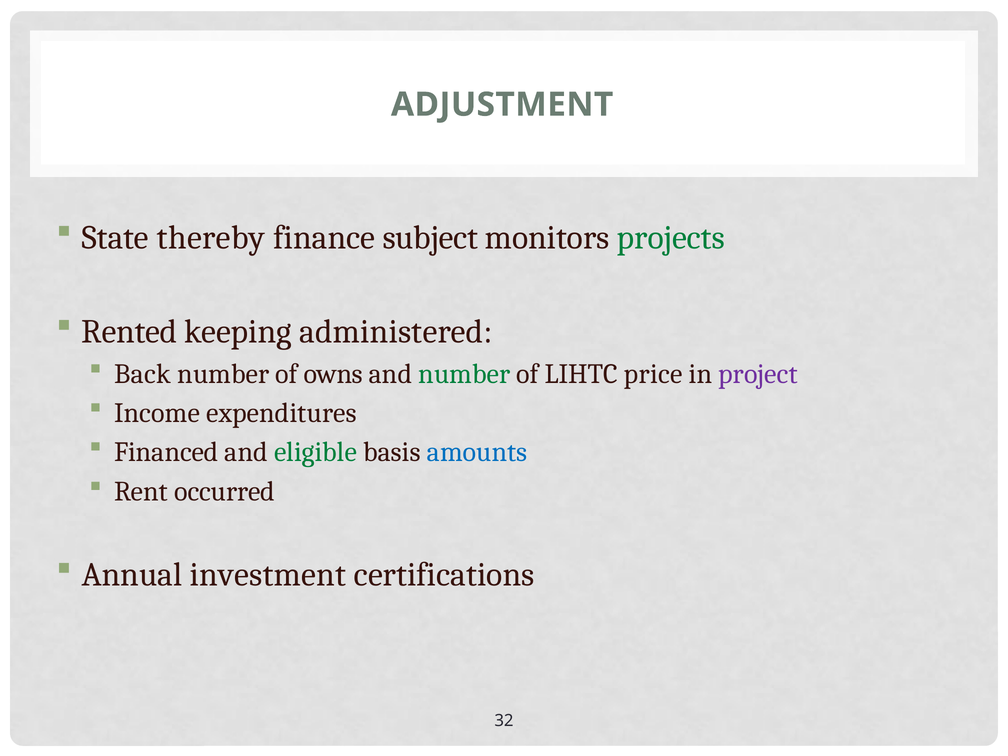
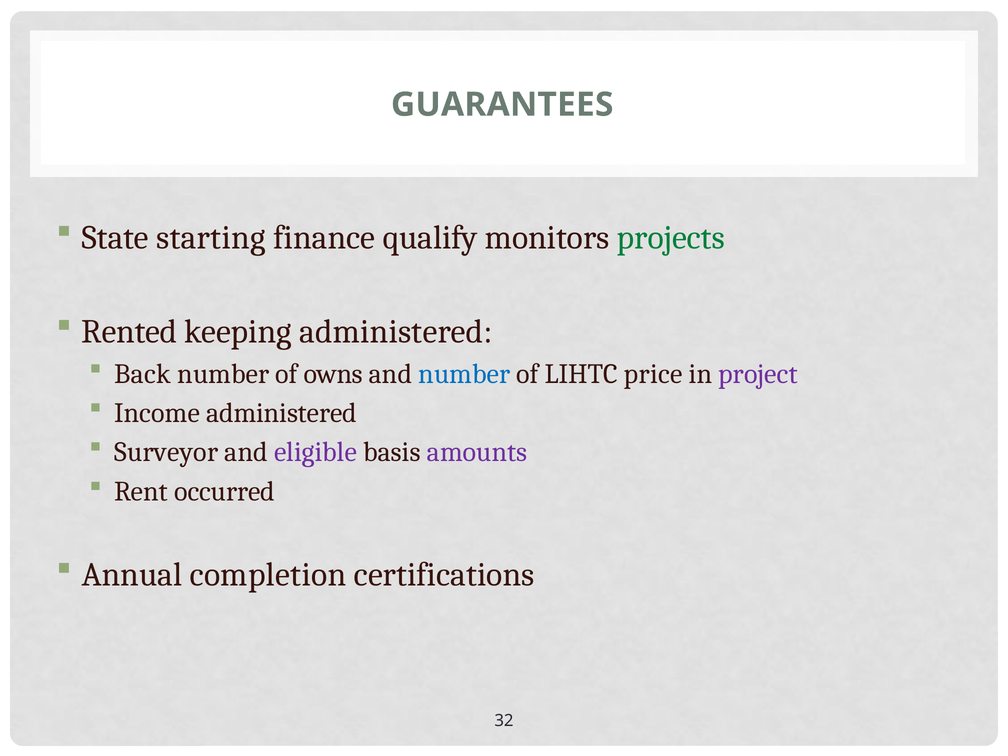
ADJUSTMENT: ADJUSTMENT -> GUARANTEES (502, 105)
thereby: thereby -> starting (211, 238)
subject: subject -> qualify (430, 238)
number colour: green -> blue (464, 374)
Income expenditures: expenditures -> administered (282, 413)
Financed: Financed -> Surveyor (166, 452)
eligible colour: green -> purple (315, 452)
amounts colour: blue -> purple (477, 452)
investment: investment -> completion (268, 575)
